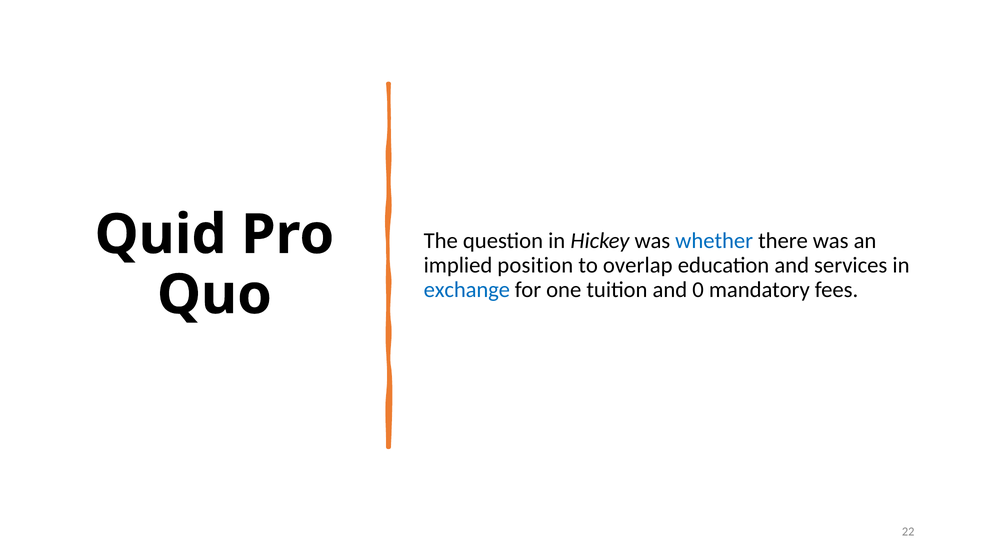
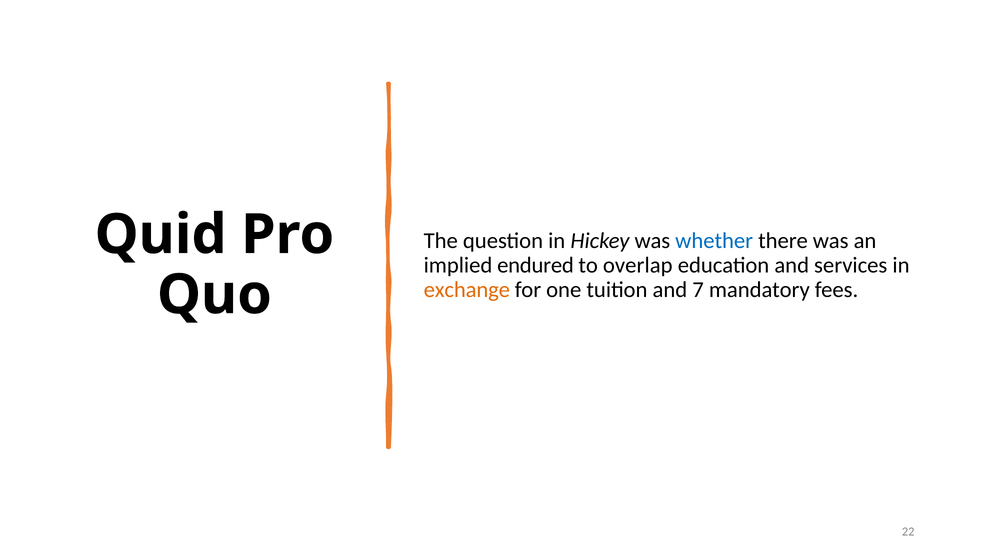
position: position -> endured (535, 265)
exchange colour: blue -> orange (467, 290)
0: 0 -> 7 (698, 290)
